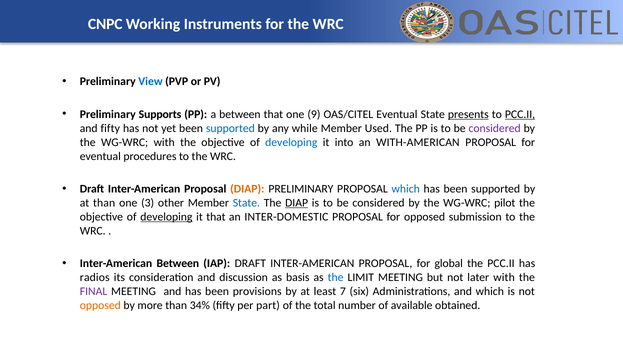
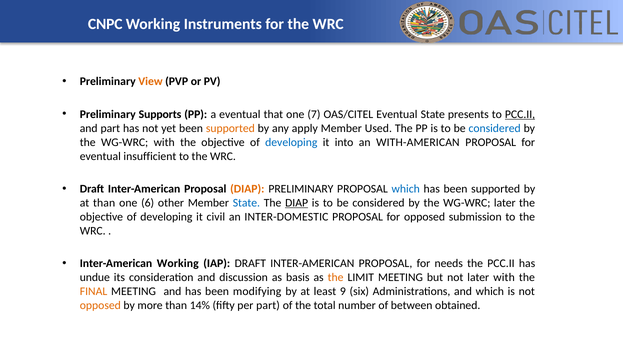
View colour: blue -> orange (150, 82)
a between: between -> eventual (240, 114)
9: 9 -> 7 (314, 114)
presents underline: present -> none (468, 114)
and fifty: fifty -> part (110, 128)
supported colour: blue -> orange (230, 128)
while: while -> apply (305, 128)
considered colour: purple -> blue (495, 128)
procedures: procedures -> insufficient (150, 156)
3: 3 -> 6 (148, 203)
WG-WRC pilot: pilot -> later (505, 203)
developing underline: present -> none (166, 217)
it that: that -> civil (216, 217)
Inter-American Between: Between -> Working (178, 264)
global: global -> needs (449, 264)
radios: radios -> undue (95, 278)
the colour: blue -> orange (336, 278)
FINAL colour: purple -> orange (94, 292)
provisions: provisions -> modifying (257, 292)
7: 7 -> 9 (343, 292)
34%: 34% -> 14% (200, 306)
available: available -> between (412, 306)
